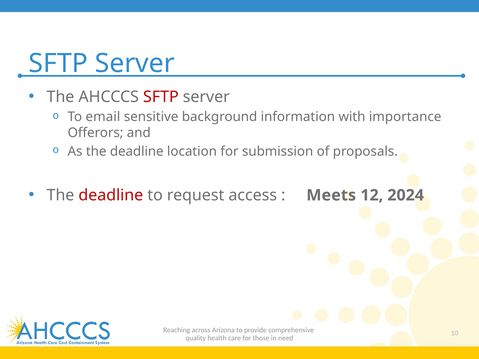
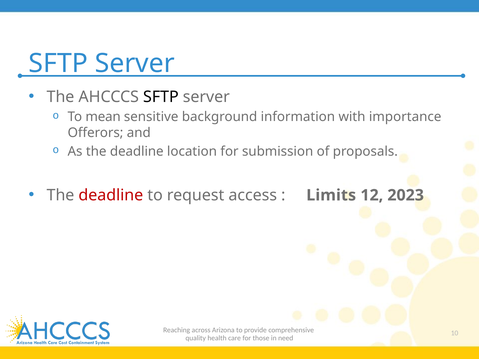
SFTP colour: red -> black (161, 97)
email: email -> mean (103, 117)
Meets: Meets -> Limits (331, 195)
2024: 2024 -> 2023 (406, 195)
